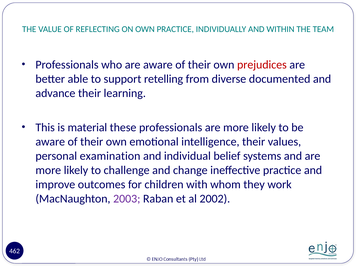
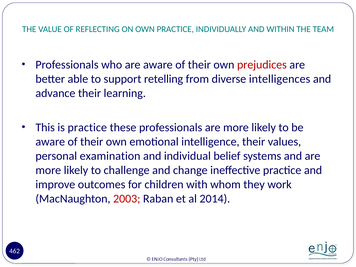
documented: documented -> intelligences (280, 79)
is material: material -> practice (87, 127)
2003 colour: purple -> red (127, 199)
2002: 2002 -> 2014 (215, 199)
